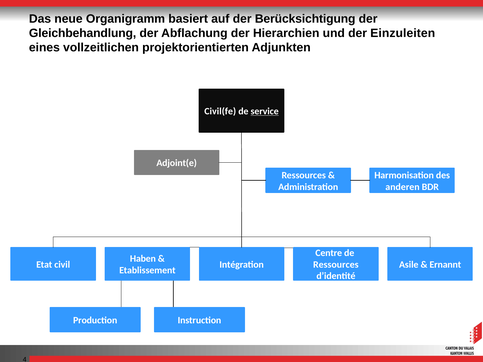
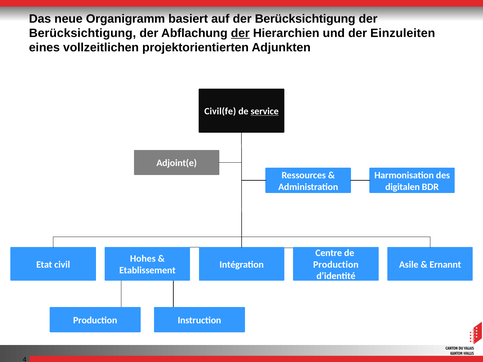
Gleichbehandlung: Gleichbehandlung -> Berücksichtigung (83, 33)
der underline: none -> present (240, 33)
anderen: anderen -> digitalen (403, 187)
Haben: Haben -> Hohes (143, 259)
Ressources: Ressources -> Production (336, 265)
